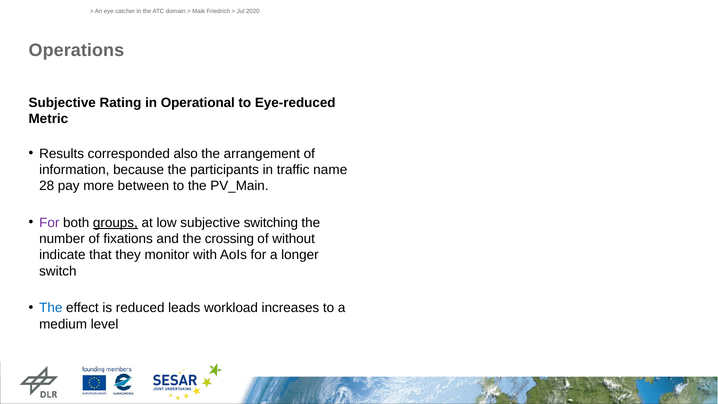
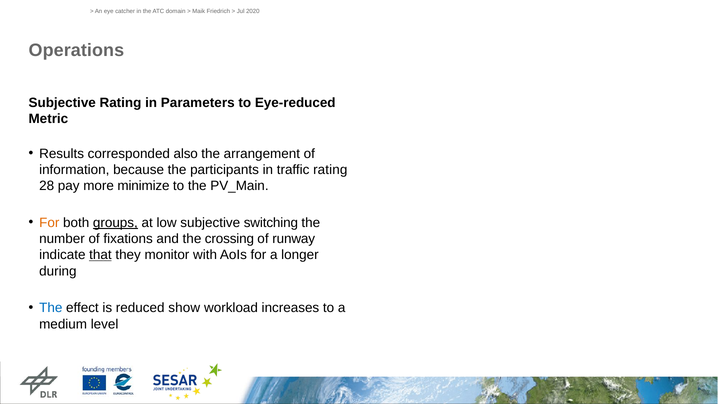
Operational: Operational -> Parameters (198, 103)
traffic name: name -> rating (330, 170)
between: between -> minimize (143, 186)
For colour: purple -> orange (49, 223)
without: without -> runway (294, 239)
that underline: none -> present (100, 255)
switch: switch -> during (58, 271)
leads: leads -> show (184, 308)
